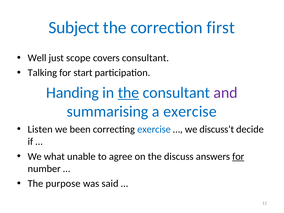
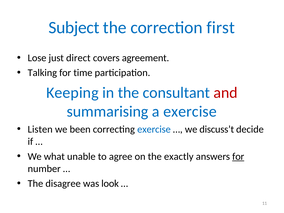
Well: Well -> Lose (37, 58)
scope: scope -> direct (78, 58)
covers consultant: consultant -> agreement (146, 58)
start: start -> time (83, 73)
Handing: Handing -> Keeping (72, 93)
the underline: present -> none (129, 93)
and colour: purple -> red (226, 93)
discuss: discuss -> exactly (179, 156)
purpose: purpose -> disagree (63, 184)
said: said -> look (110, 184)
